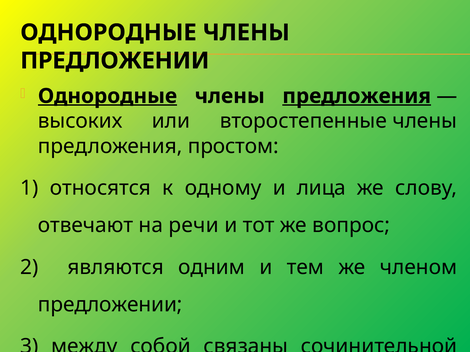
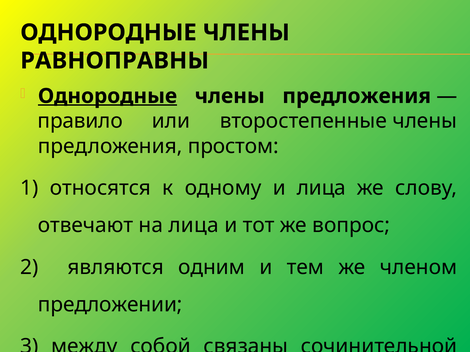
ПРЕДЛОЖЕНИИ: ПРЕДЛОЖЕНИИ -> РАВНОПРАВНЫ (115, 61)
предложения underline: present -> none (357, 96)
высоких: высоких -> правило (80, 121)
на речи: речи -> лица (194, 226)
